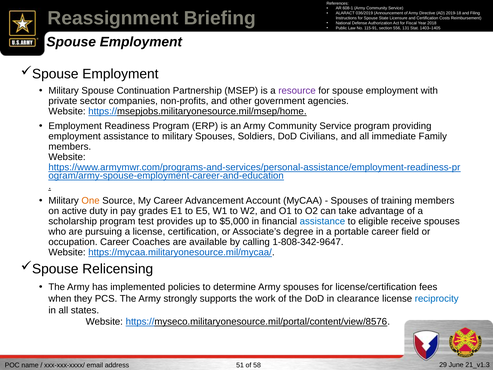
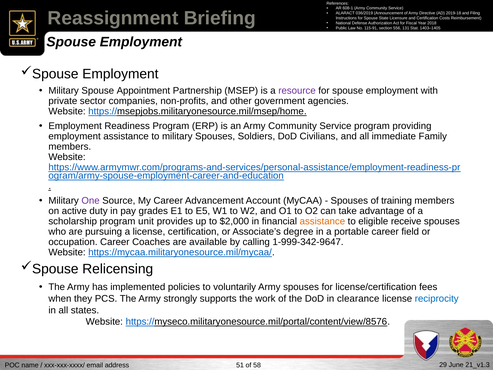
Continuation: Continuation -> Appointment (143, 91)
One colour: orange -> purple (91, 200)
test: test -> unit (146, 221)
$5,000: $5,000 -> $2,000 (234, 221)
assistance colour: blue -> orange (322, 221)
1-808-342-9647: 1-808-342-9647 -> 1-999-342-9647 (308, 242)
determine: determine -> voluntarily (235, 287)
